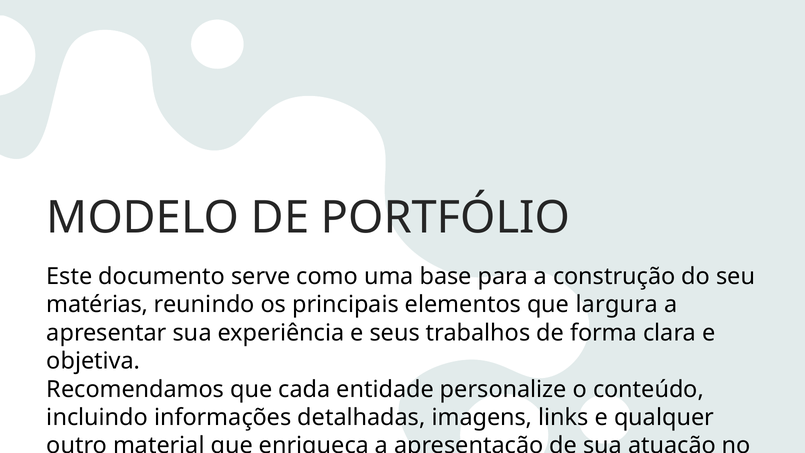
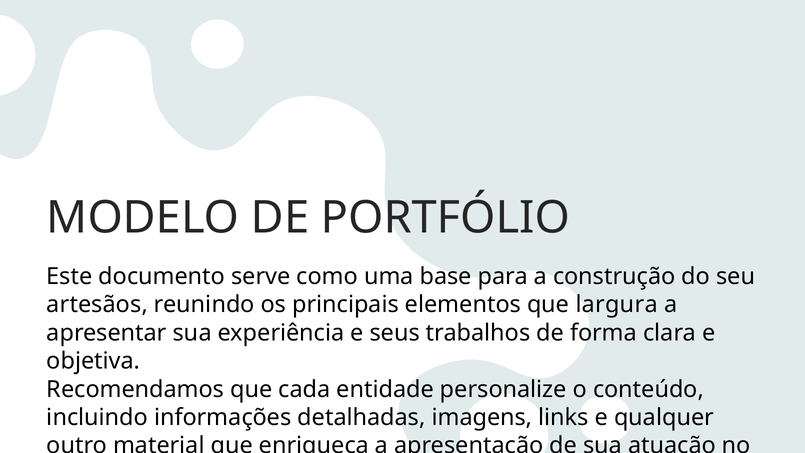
matérias: matérias -> artesãos (97, 305)
